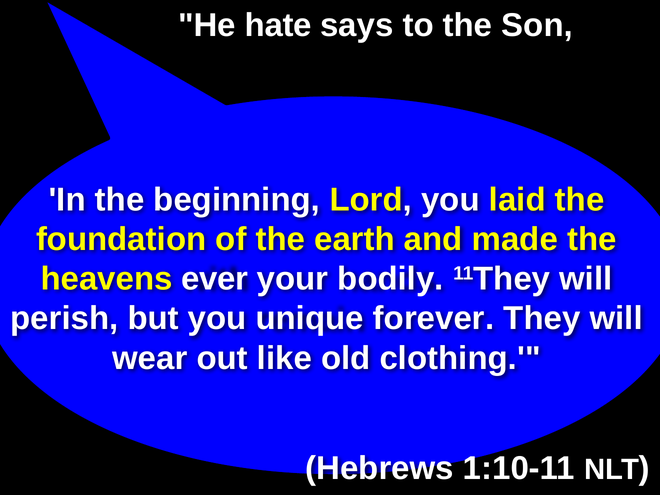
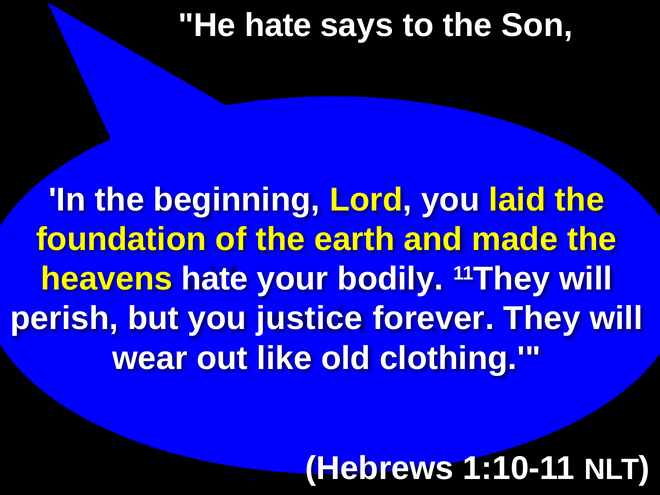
heavens ever: ever -> hate (215, 279)
unique: unique -> justice (310, 319)
